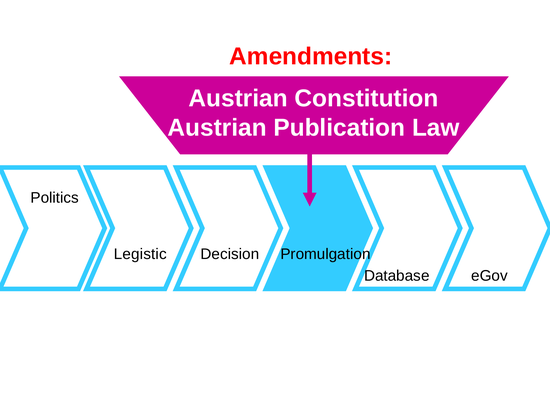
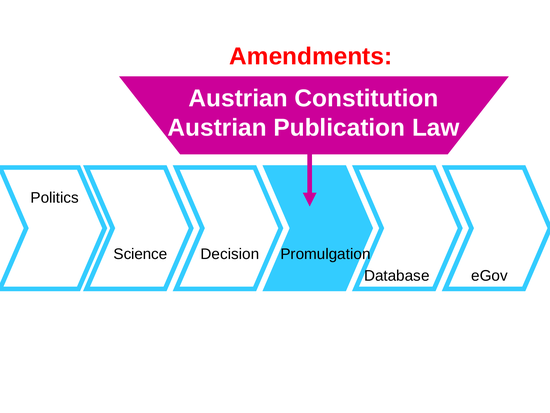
Legistic: Legistic -> Science (140, 254)
